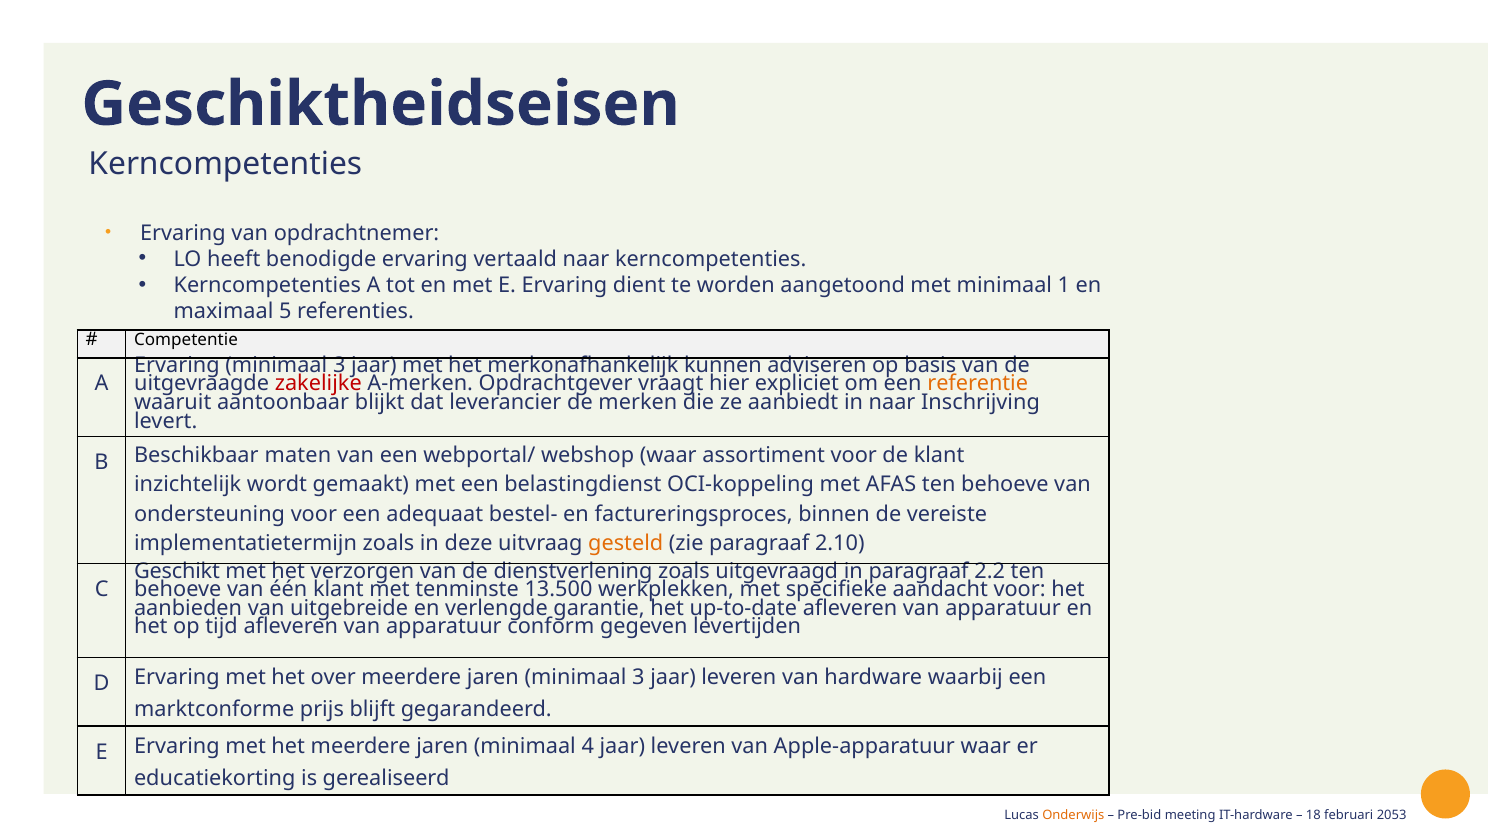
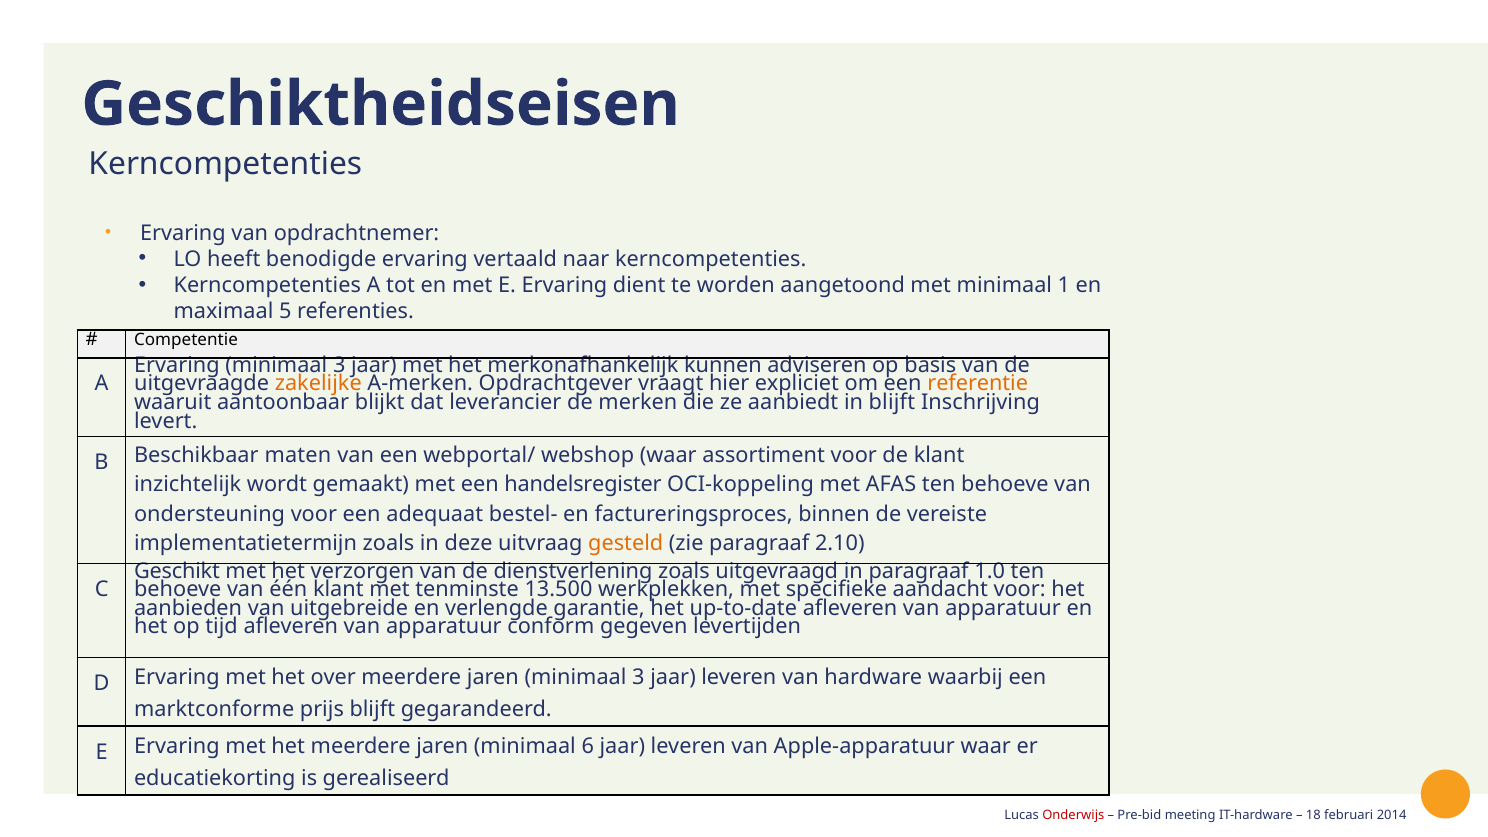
zakelijke colour: red -> orange (318, 384)
in naar: naar -> blijft (892, 402)
belastingdienst: belastingdienst -> handelsregister (583, 484)
2.2: 2.2 -> 1.0 (990, 571)
4: 4 -> 6 (588, 746)
Onderwijs colour: orange -> red (1073, 815)
2053: 2053 -> 2014 (1392, 815)
